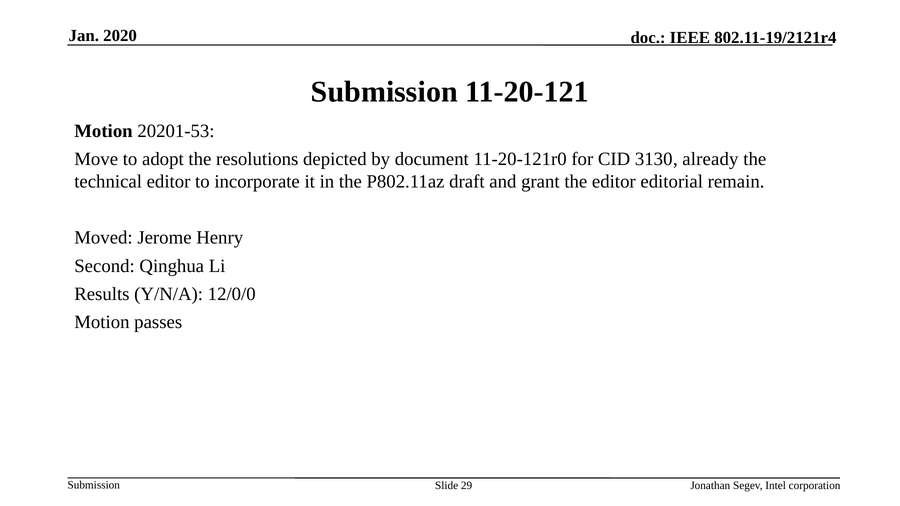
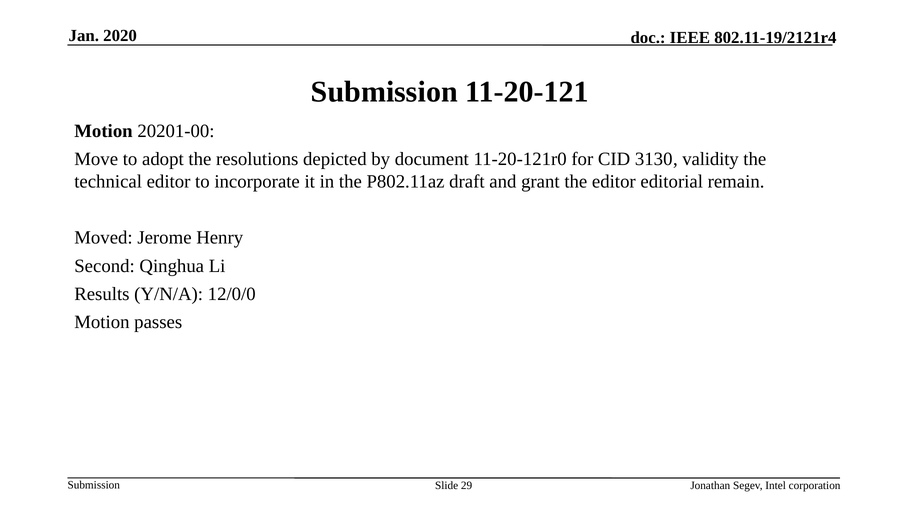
20201-53: 20201-53 -> 20201-00 (176, 131)
already: already -> validity (711, 159)
